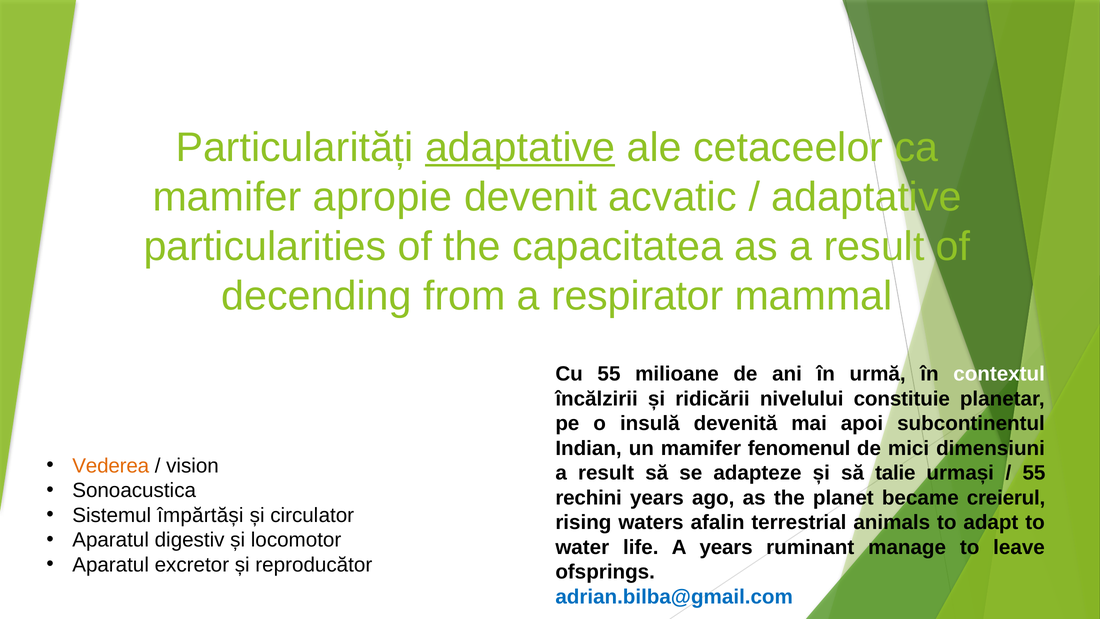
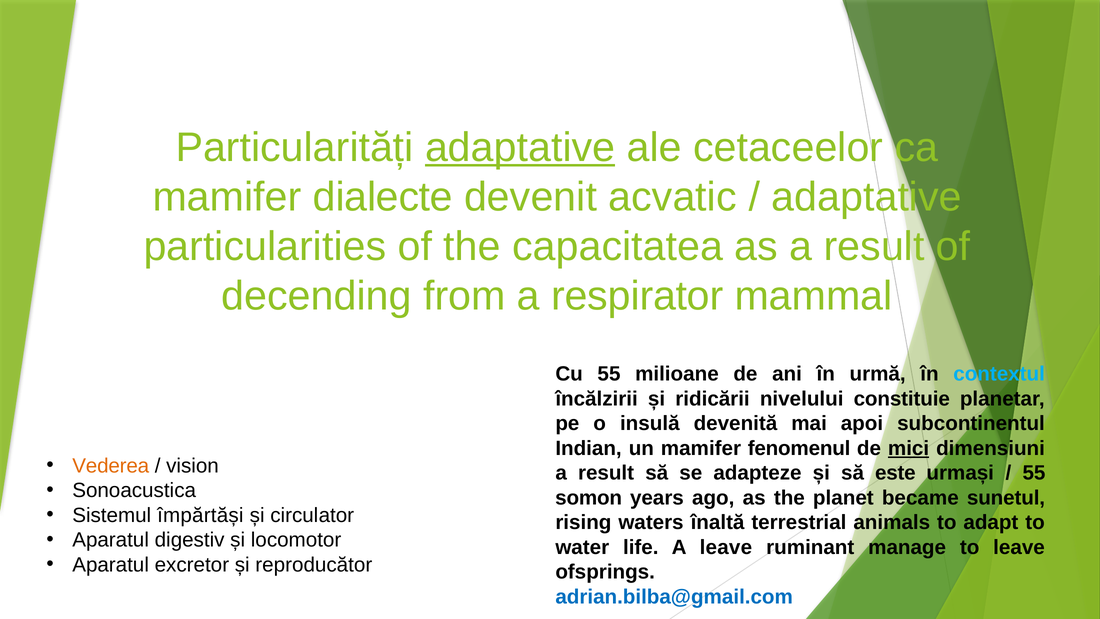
apropie: apropie -> dialecte (383, 197)
contextul colour: white -> light blue (999, 374)
mici underline: none -> present (909, 448)
talie: talie -> este (895, 473)
rechini: rechini -> somon (589, 498)
creierul: creierul -> sunetul (1006, 498)
afalin: afalin -> înaltă (718, 522)
A years: years -> leave (726, 547)
